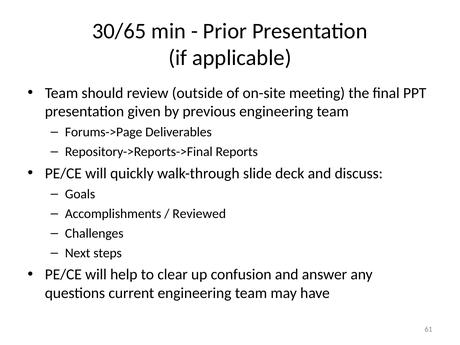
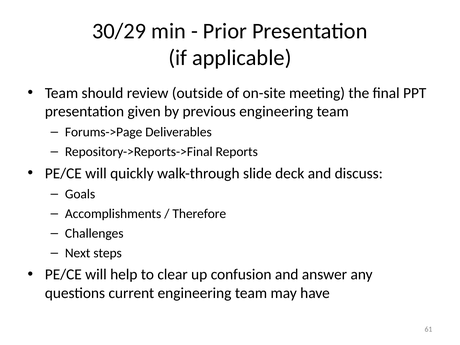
30/65: 30/65 -> 30/29 (119, 31)
Reviewed: Reviewed -> Therefore (199, 214)
